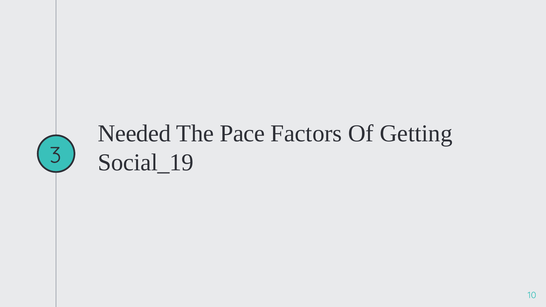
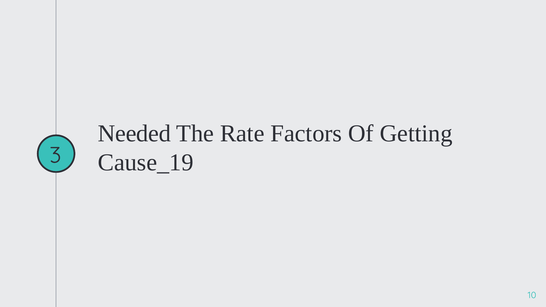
Pace: Pace -> Rate (242, 133)
Social_19: Social_19 -> Cause_19 (146, 163)
